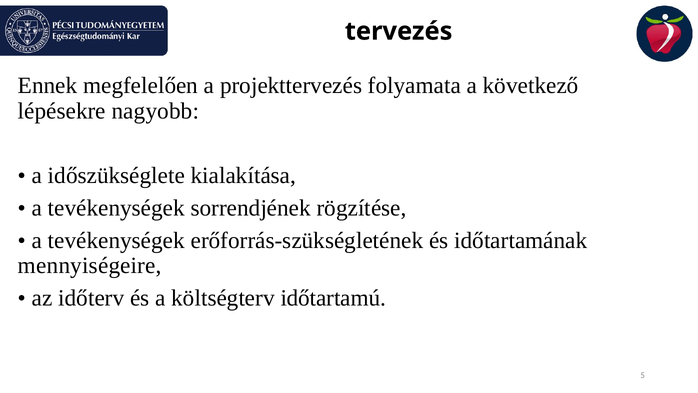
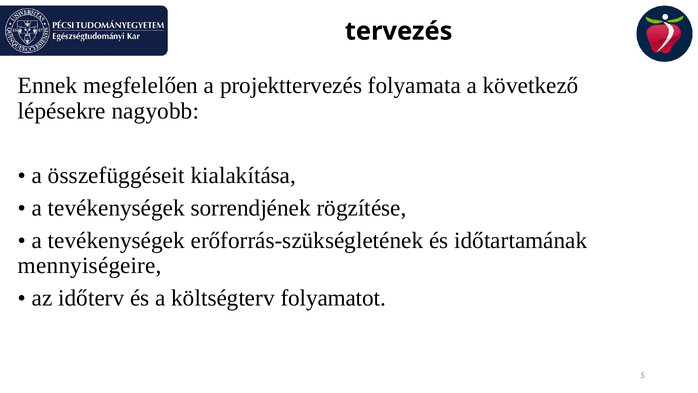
időszükséglete: időszükséglete -> összefüggéseit (116, 176)
időtartamú: időtartamú -> folyamatot (333, 298)
